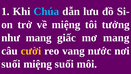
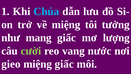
mơ mang: mang -> lượng (116, 38)
cười colour: yellow -> light green (31, 51)
suối: suối -> gieo (11, 64)
miệng suối: suối -> giấc (64, 64)
